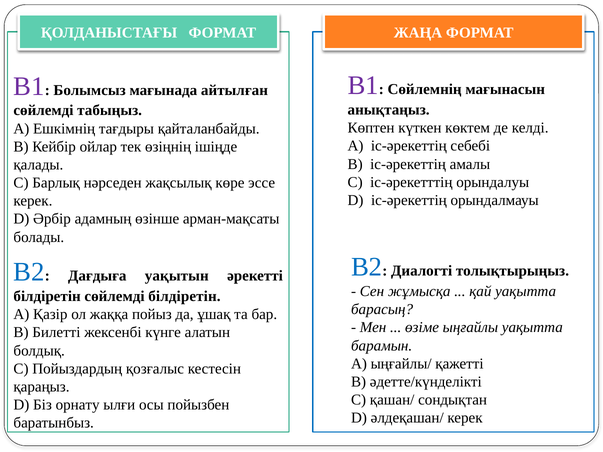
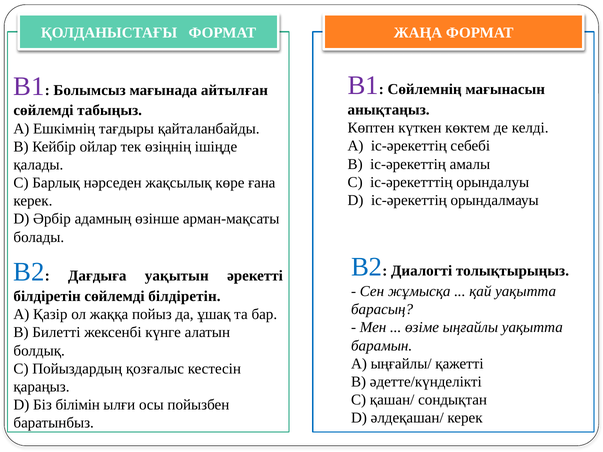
эссе: эссе -> ғана (262, 183)
орнату: орнату -> білімін (78, 405)
